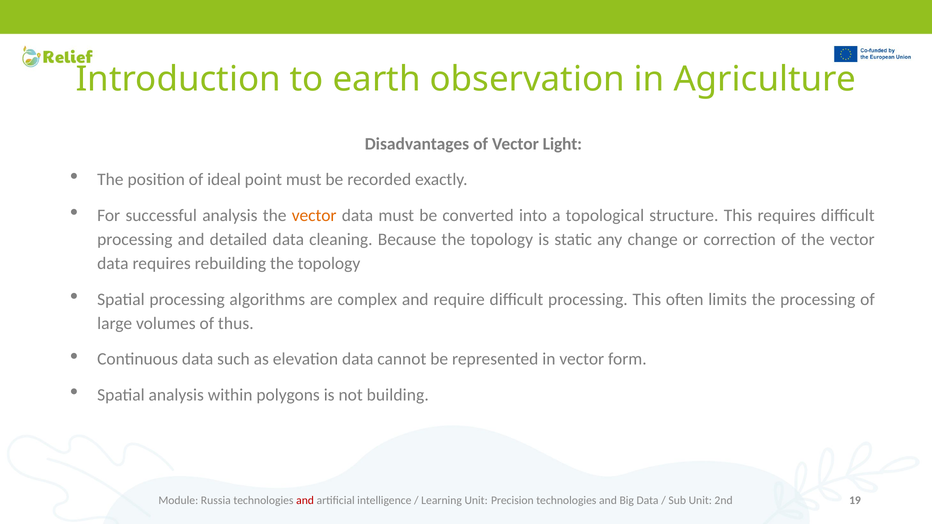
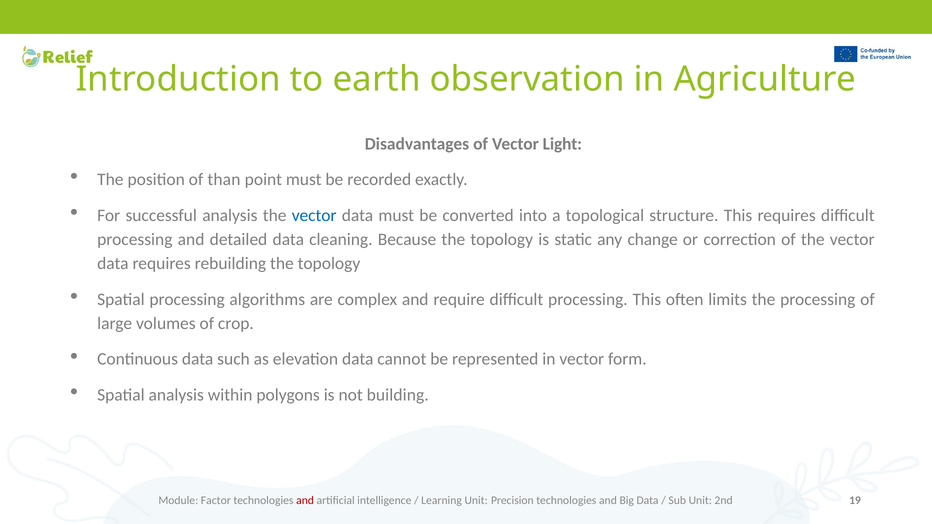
ideal: ideal -> than (224, 180)
vector colour: orange -> blue (314, 215)
thus: thus -> crop (236, 324)
Russia: Russia -> Factor (216, 501)
